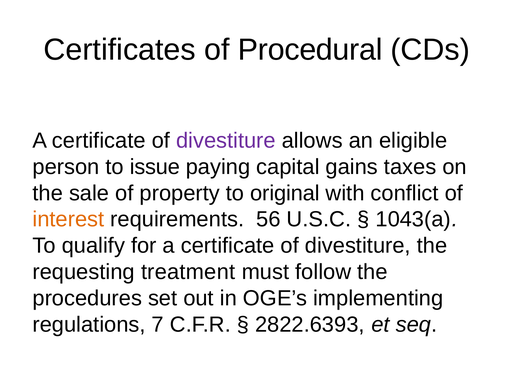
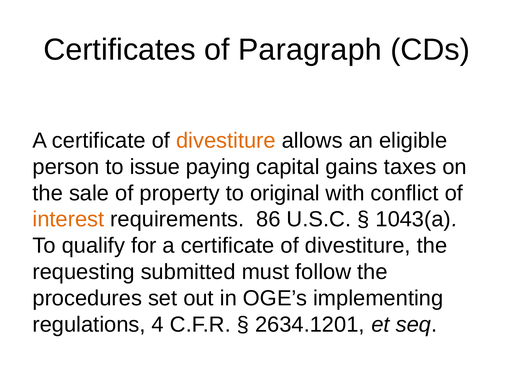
Procedural: Procedural -> Paragraph (310, 50)
divestiture colour: purple -> orange (226, 140)
56: 56 -> 86 (268, 219)
treatment: treatment -> submitted (188, 272)
7: 7 -> 4 (158, 324)
2822.6393: 2822.6393 -> 2634.1201 (310, 324)
